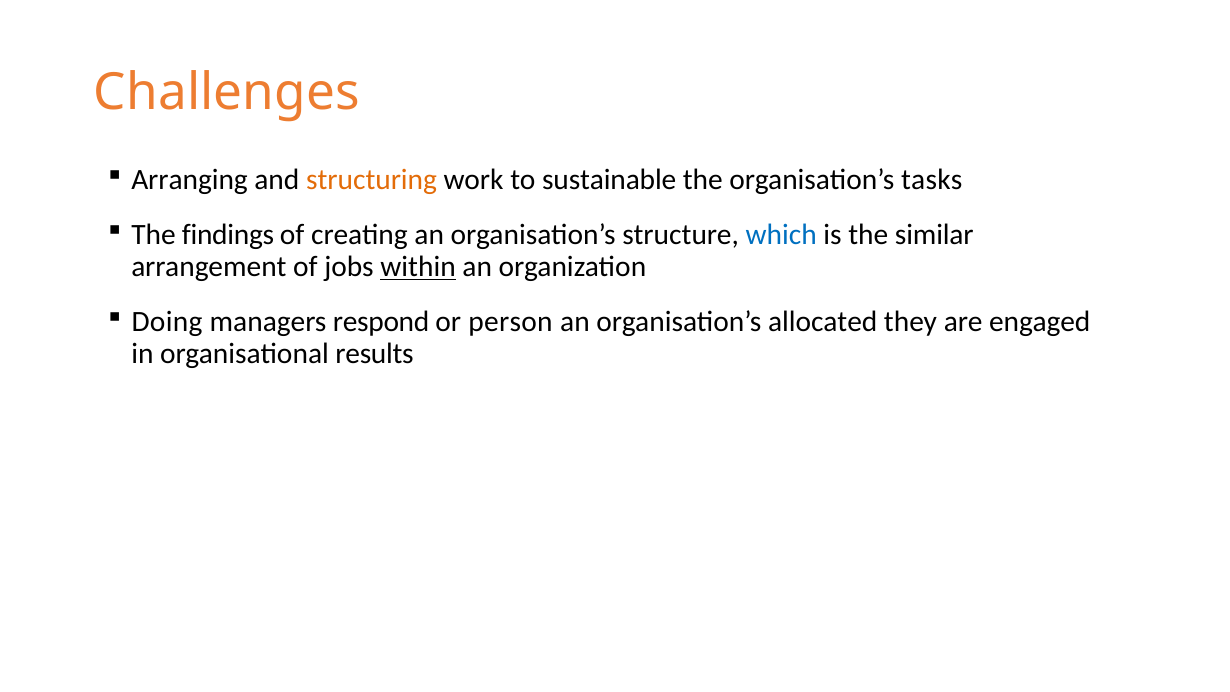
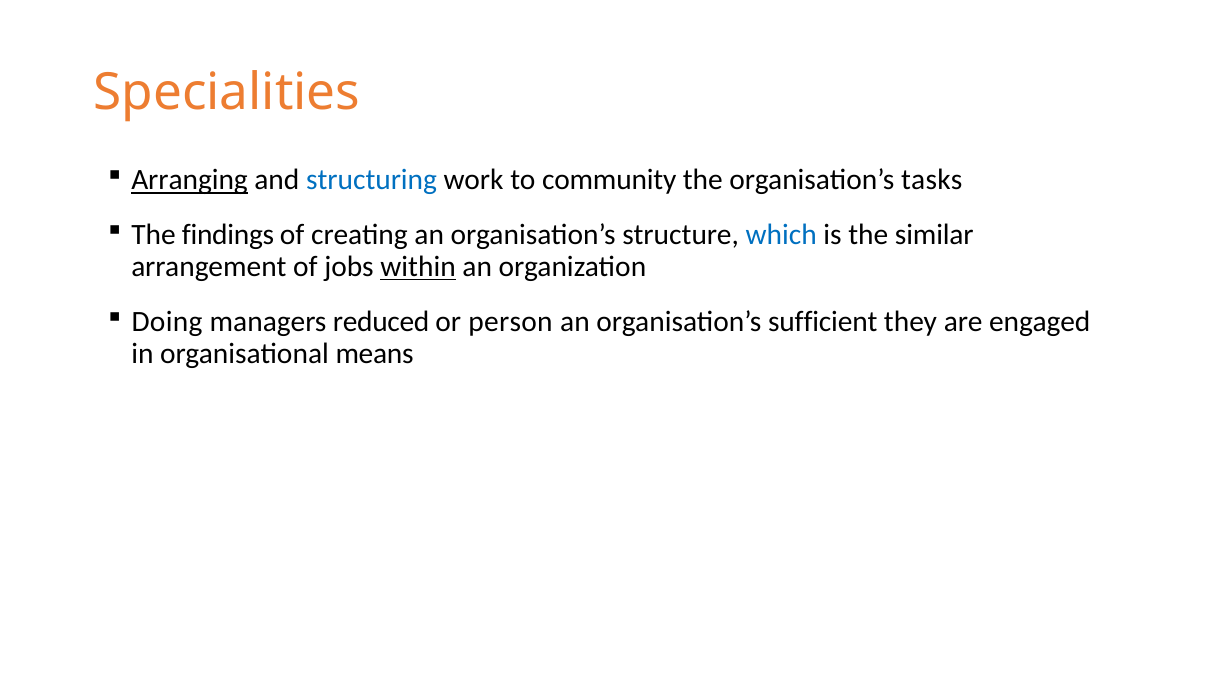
Challenges: Challenges -> Specialities (227, 93)
Arranging underline: none -> present (190, 180)
structuring colour: orange -> blue (372, 180)
sustainable: sustainable -> community (609, 180)
respond: respond -> reduced (381, 322)
allocated: allocated -> sufficient (823, 322)
results: results -> means (375, 354)
